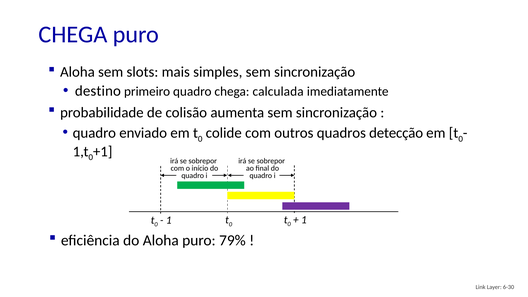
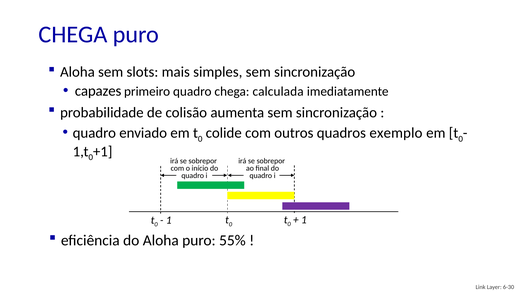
destino: destino -> capazes (98, 91)
detecção: detecção -> exemplo (396, 133)
79%: 79% -> 55% (232, 240)
